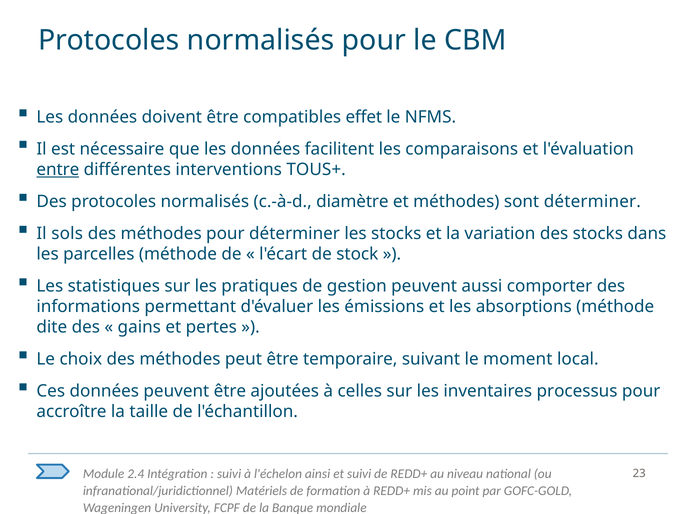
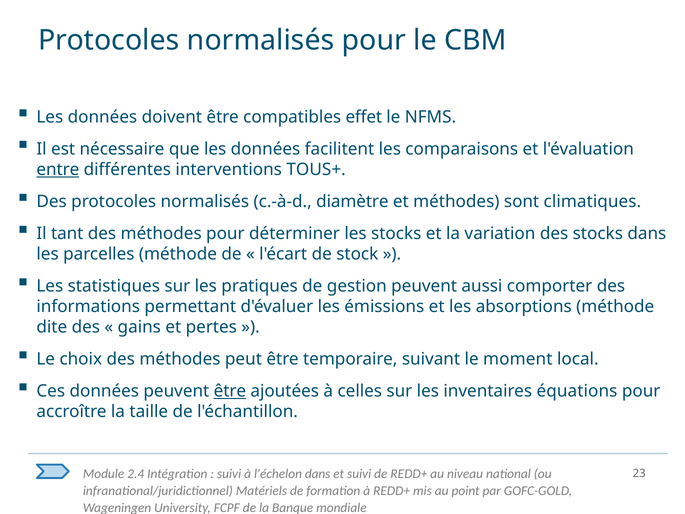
sont déterminer: déterminer -> climatiques (592, 201)
sols: sols -> tant (67, 233)
être underline: none -> present (230, 391)
processus: processus -> équations (577, 391)
ainsi: ainsi -> dans (318, 474)
